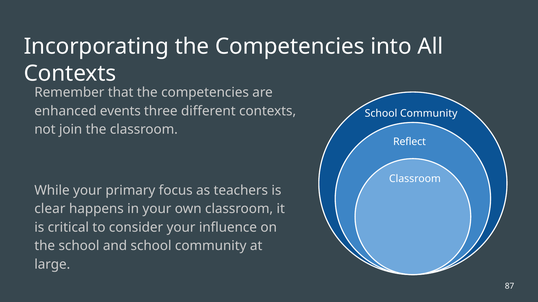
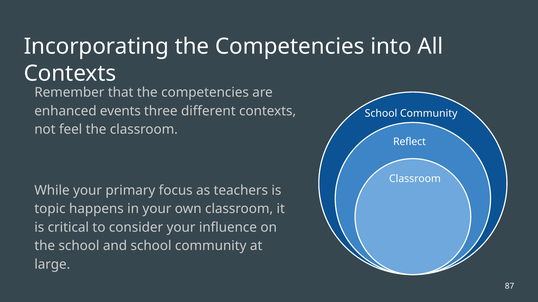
join: join -> feel (71, 130)
clear: clear -> topic (50, 209)
